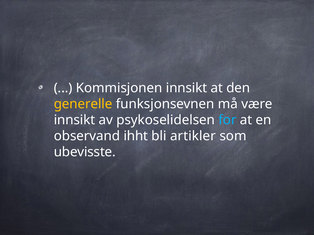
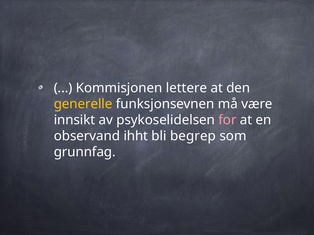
Kommisjonen innsikt: innsikt -> lettere (187, 88)
for colour: light blue -> pink (227, 120)
artikler: artikler -> begrep (193, 136)
ubevisste: ubevisste -> grunnfag (85, 152)
